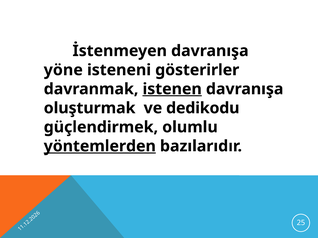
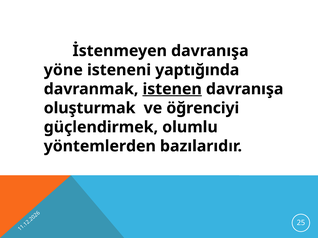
gösterirler: gösterirler -> yaptığında (197, 70)
dedikodu: dedikodu -> öğrenciyi (203, 108)
yöntemlerden underline: present -> none (100, 146)
